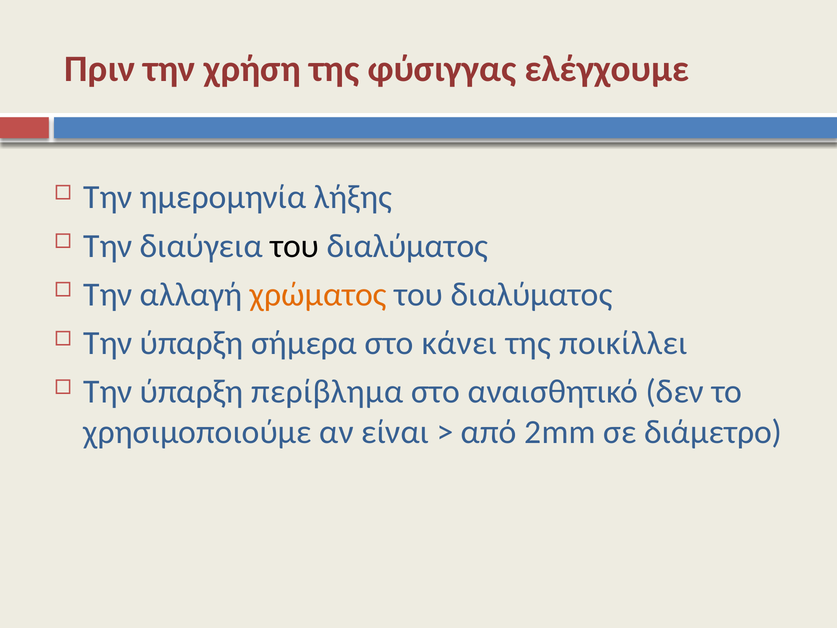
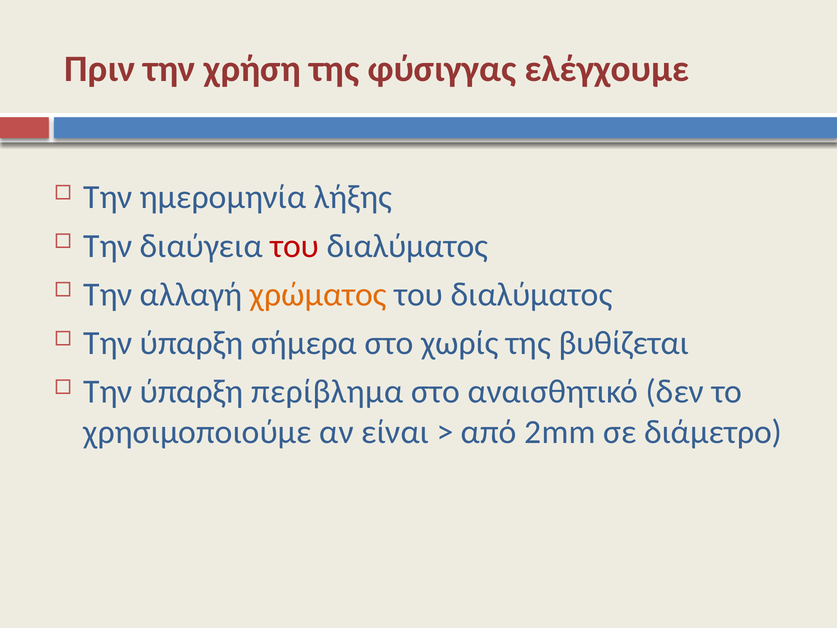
του colour: black -> red (295, 246)
κάνει: κάνει -> χωρίς (460, 343)
ποικίλλει: ποικίλλει -> βυθίζεται (624, 343)
